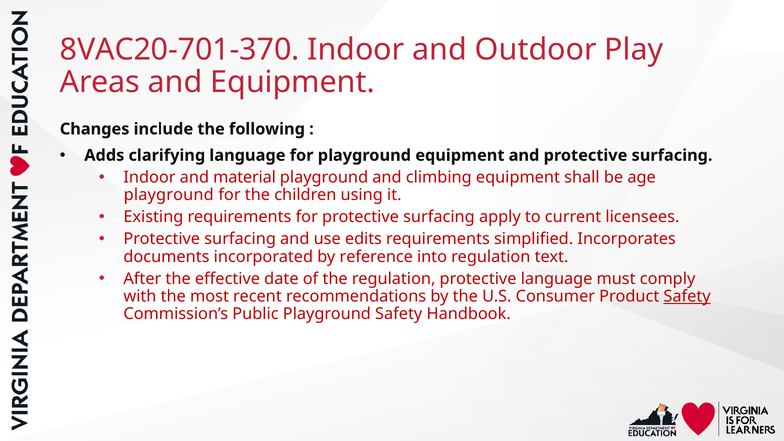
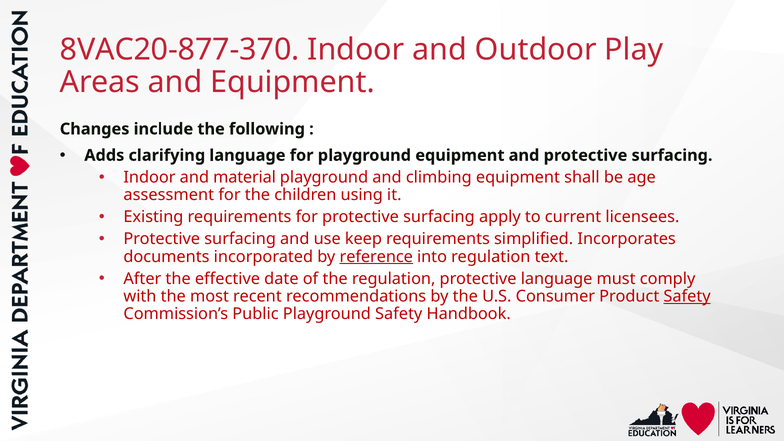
8VAC20-701-370: 8VAC20-701-370 -> 8VAC20-877-370 (180, 49)
playground: playground -> assessment (169, 195)
edits: edits -> keep (363, 239)
reference underline: none -> present (376, 257)
